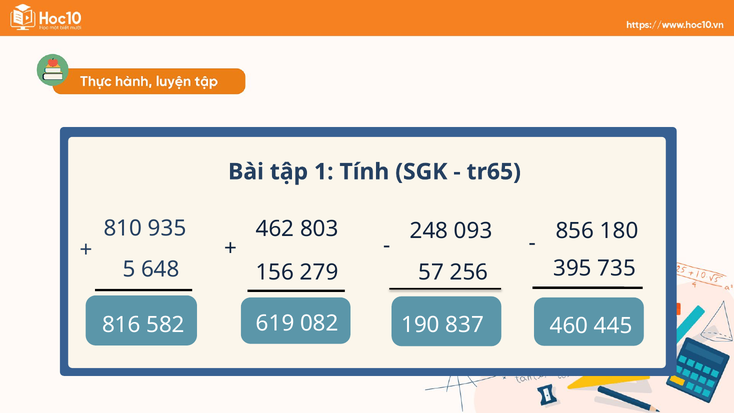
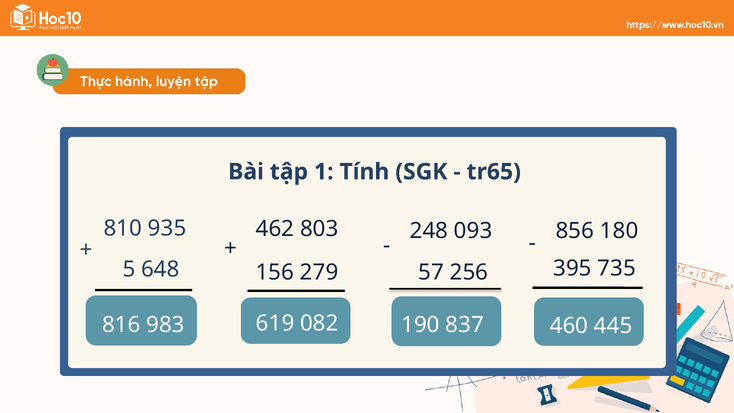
582: 582 -> 983 (165, 325)
